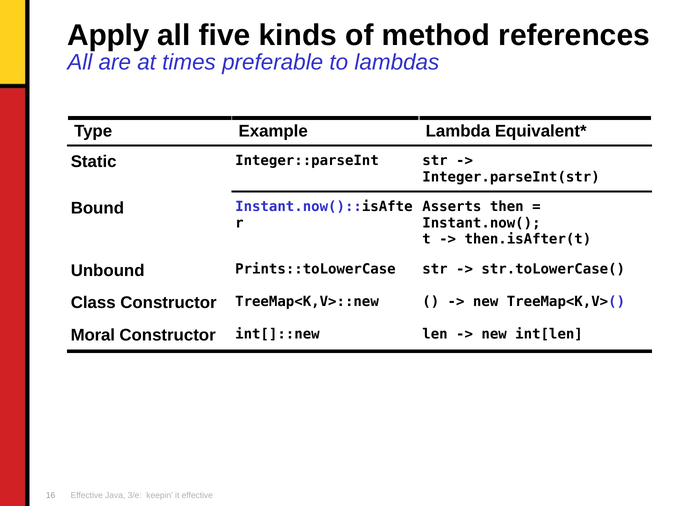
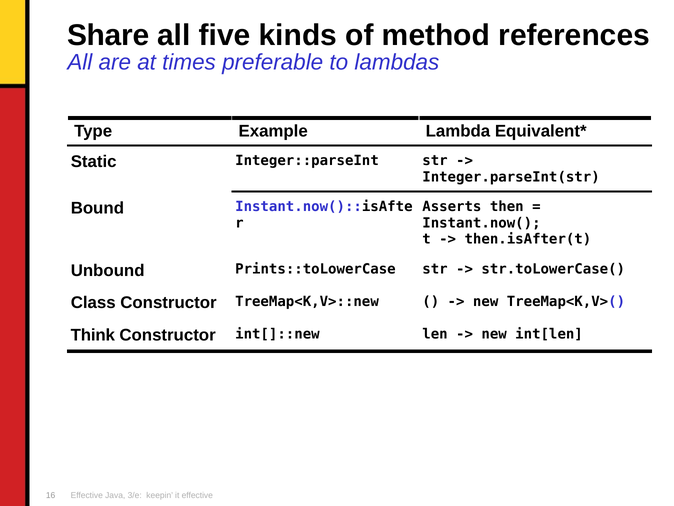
Apply: Apply -> Share (108, 35)
Moral: Moral -> Think (93, 335)
